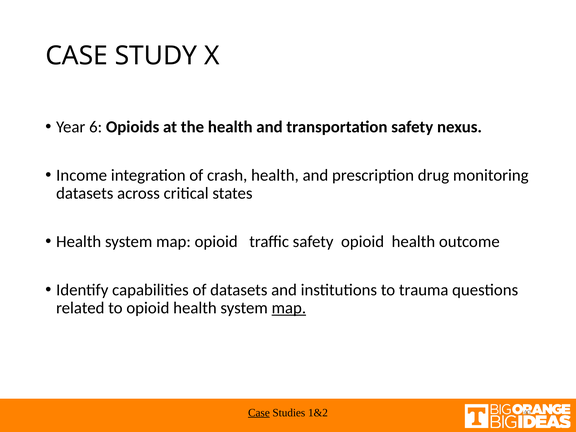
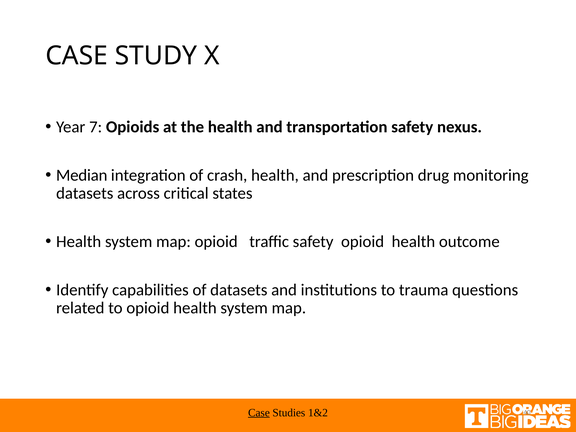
6: 6 -> 7 (96, 127)
Income: Income -> Median (82, 175)
map underline: present -> none (289, 308)
